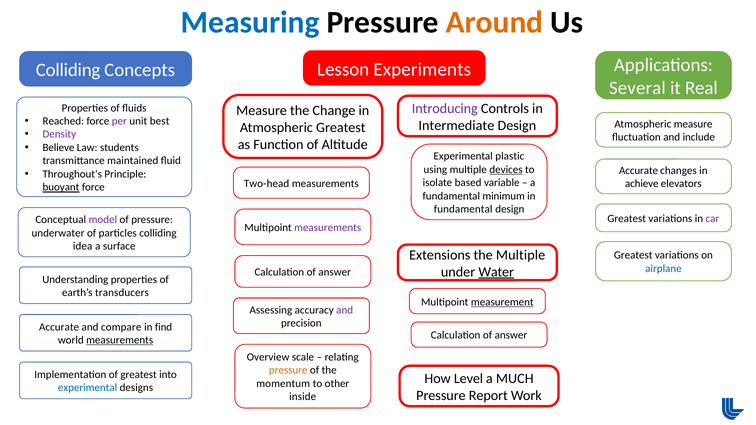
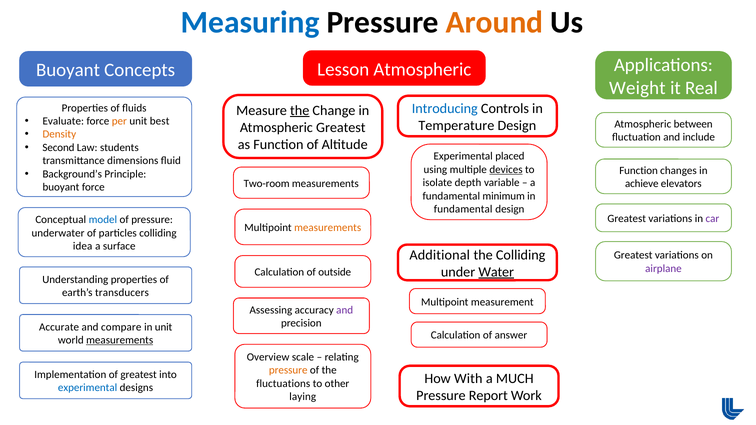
Lesson Experiments: Experiments -> Atmospheric (422, 69)
Colliding: Colliding -> Buoyant (68, 70)
Several: Several -> Weight (637, 88)
Introducing colour: purple -> blue (445, 109)
the underline: none -> present (300, 111)
Reached: Reached -> Evaluate (63, 121)
per colour: purple -> orange (119, 121)
Atmospheric measure: measure -> between (693, 124)
Intermediate: Intermediate -> Temperature (456, 126)
Density colour: purple -> orange (59, 134)
Believe: Believe -> Second (58, 148)
plastic: plastic -> placed (510, 156)
maintained: maintained -> dimensions (133, 161)
Accurate: Accurate -> Function (639, 171)
Throughout’s: Throughout’s -> Background’s (72, 174)
based: based -> depth (468, 183)
Two-head: Two-head -> Two-room (267, 184)
buoyant underline: present -> none (61, 187)
model colour: purple -> blue (103, 220)
measurements colour: purple -> orange (328, 228)
Extensions: Extensions -> Additional (440, 255)
the Multiple: Multiple -> Colliding (521, 255)
airplane colour: blue -> purple (663, 269)
answer: answer -> outside (335, 272)
measurement underline: present -> none (502, 302)
in find: find -> unit (164, 327)
Level: Level -> With (468, 379)
momentum: momentum -> fluctuations (283, 384)
inside: inside -> laying (303, 397)
